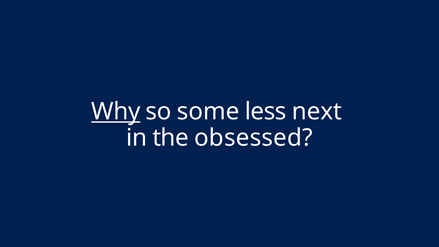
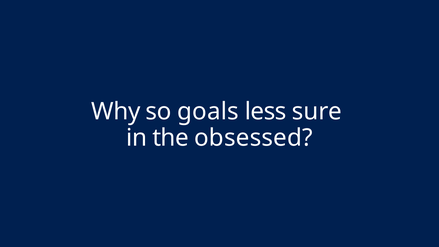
Why underline: present -> none (116, 112)
some: some -> goals (208, 112)
next: next -> sure (317, 112)
